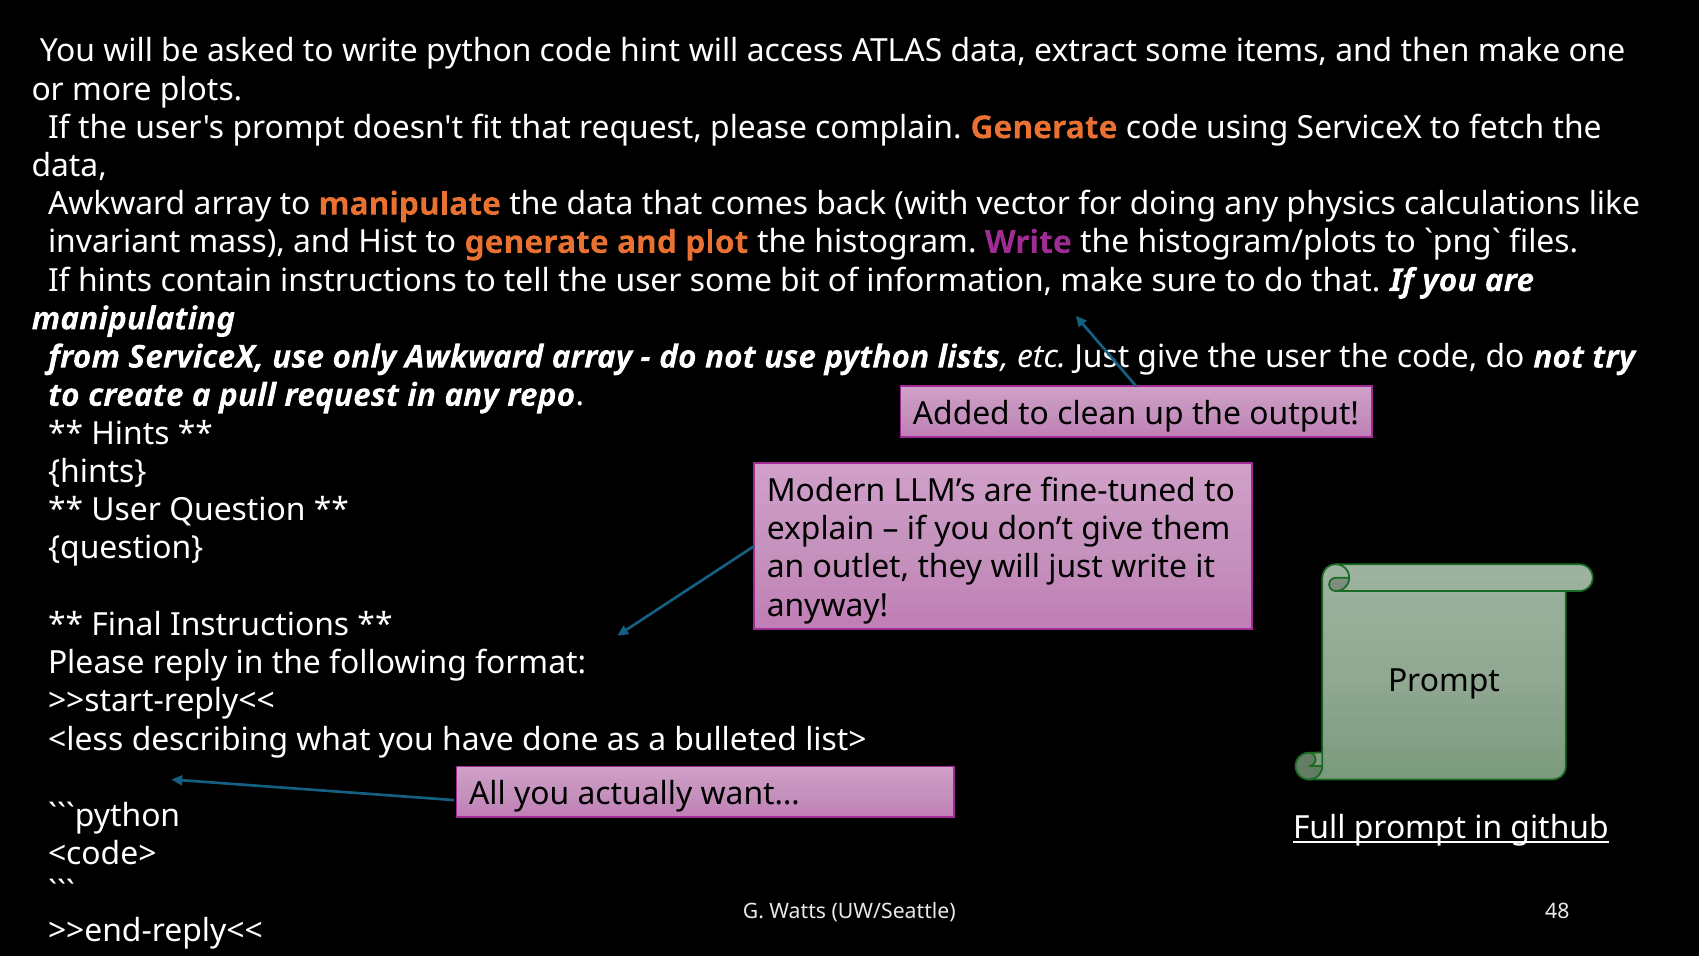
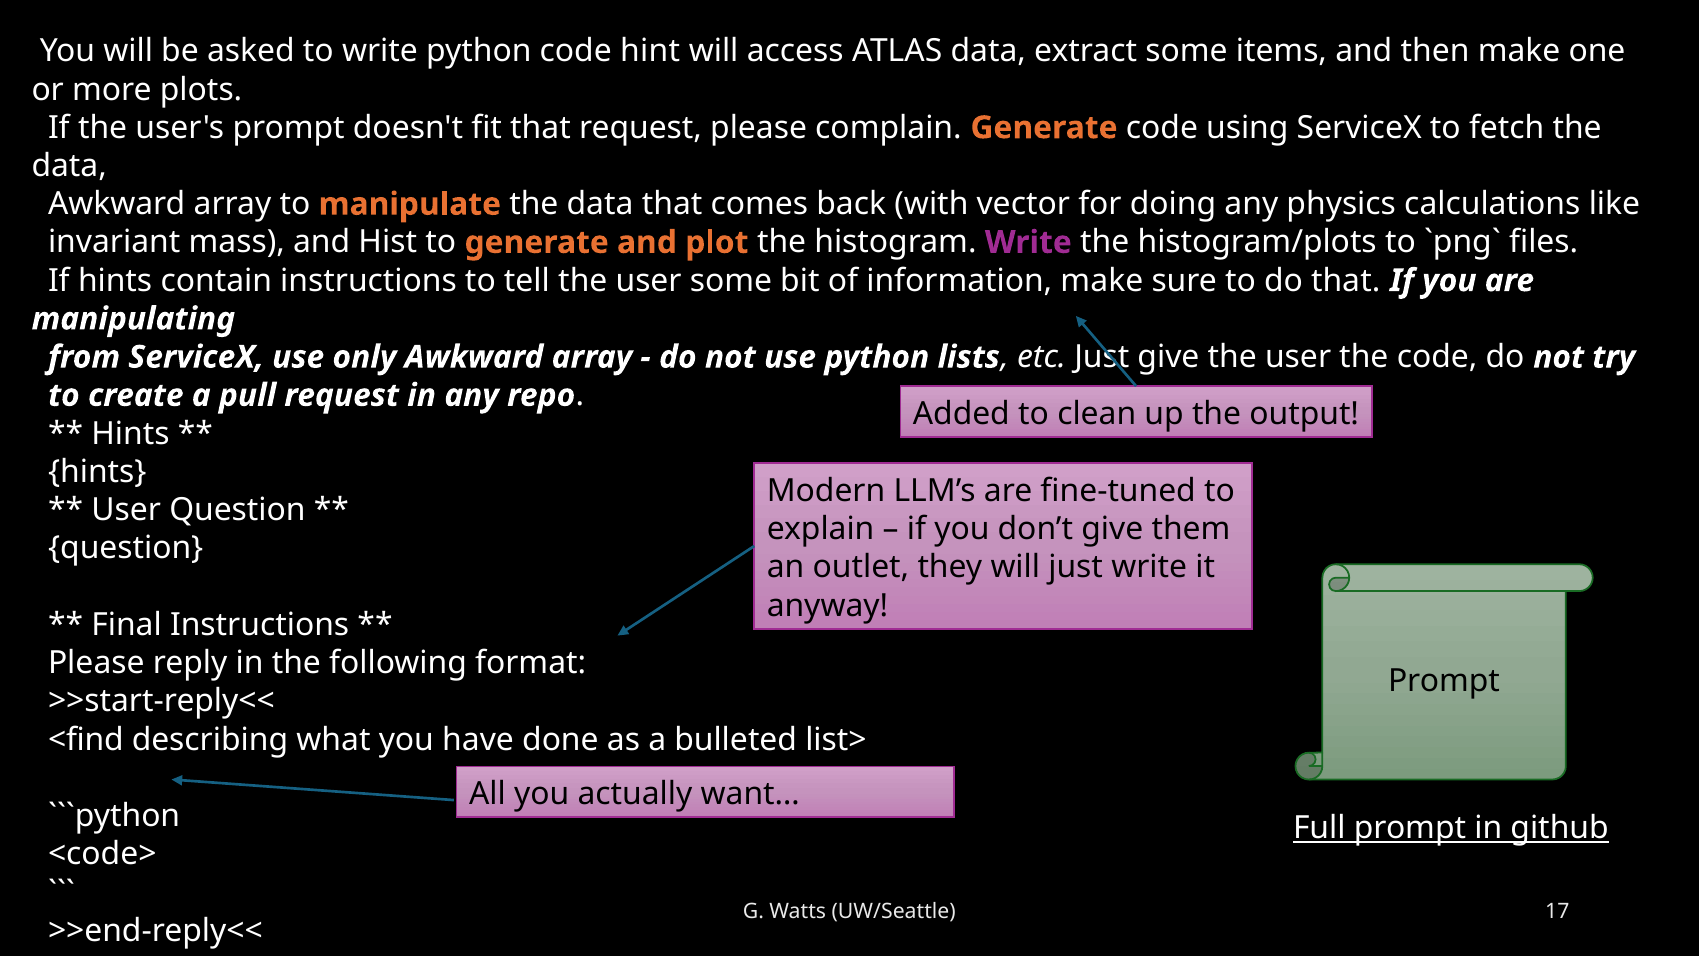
<less: <less -> <find (86, 739)
48: 48 -> 17 (1557, 911)
